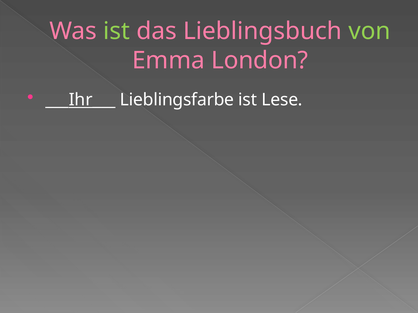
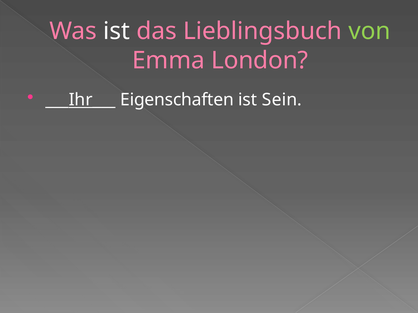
ist colour: light green -> white (117, 31)
Lieblingsfarbe: Lieblingsfarbe -> Eigenschaften (177, 100)
Lese: Lese -> Sein (282, 100)
